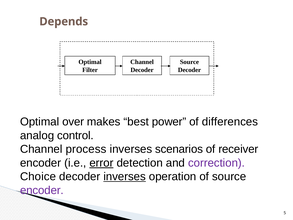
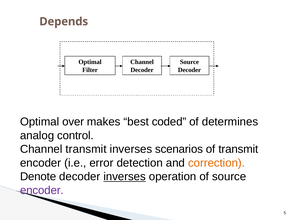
power: power -> coded (169, 122)
differences: differences -> determines (230, 122)
Channel process: process -> transmit (86, 149)
of receiver: receiver -> transmit (238, 149)
error underline: present -> none (101, 163)
correction colour: purple -> orange (216, 163)
Choice: Choice -> Denote (38, 176)
